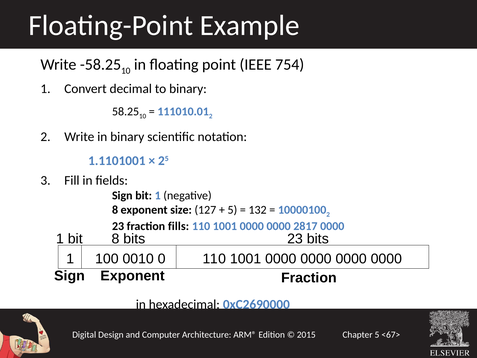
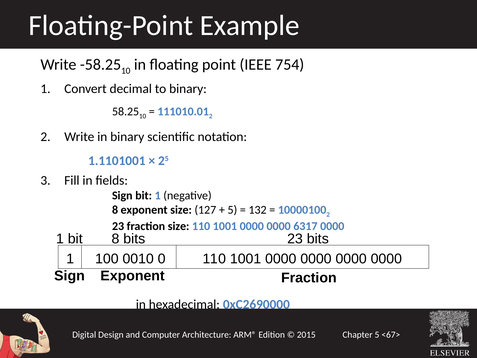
fraction fills: fills -> size (179, 226)
2817: 2817 -> 6317 (305, 226)
